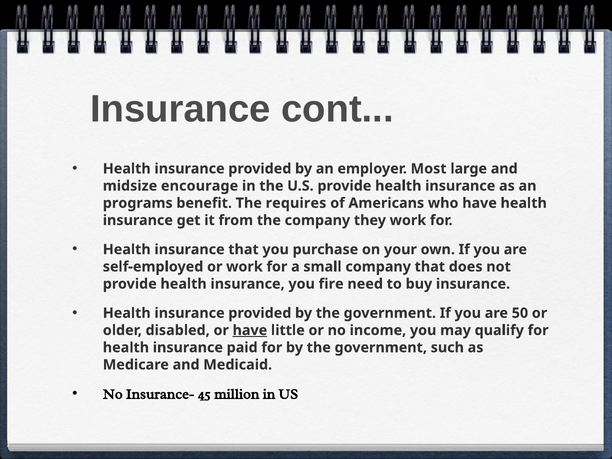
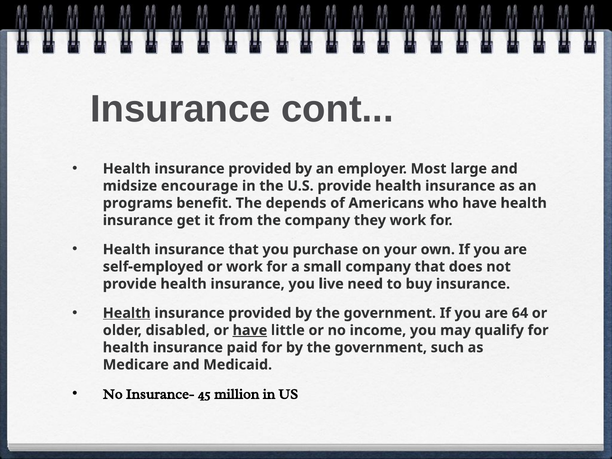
requires: requires -> depends (296, 203)
fire: fire -> live (331, 284)
Health underline: none -> present (127, 313)
50: 50 -> 64 (520, 313)
